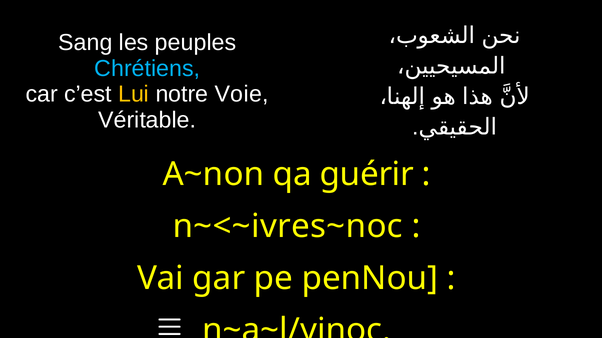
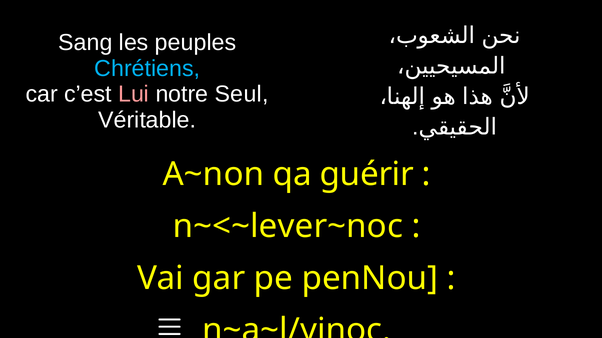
Lui colour: yellow -> pink (134, 95)
Voie: Voie -> Seul (242, 95)
n~<~ivres~noc: n~<~ivres~noc -> n~<~lever~noc (288, 227)
